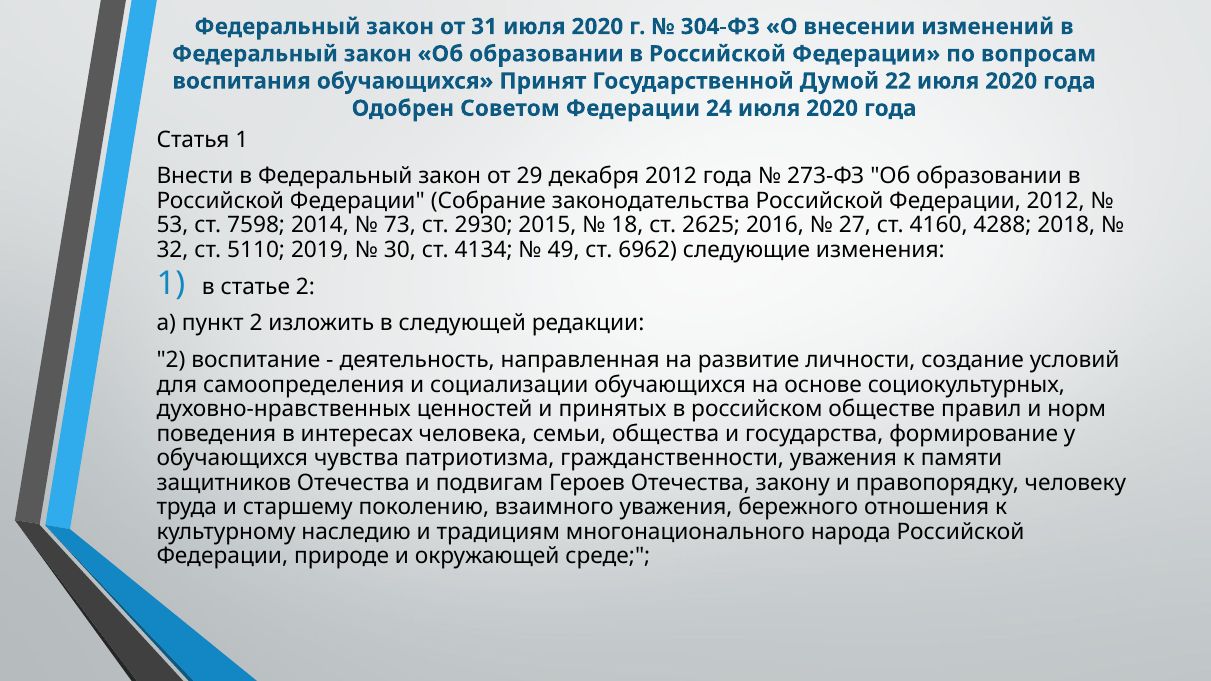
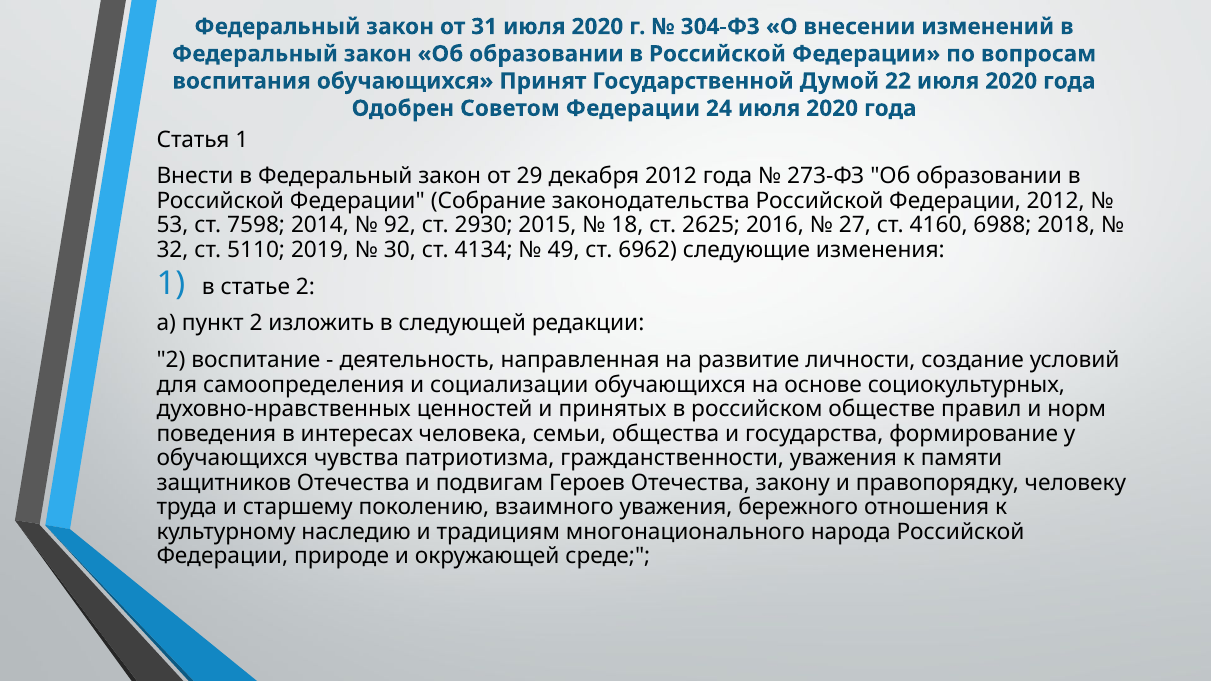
73: 73 -> 92 (400, 225)
4288: 4288 -> 6988 (1002, 225)
